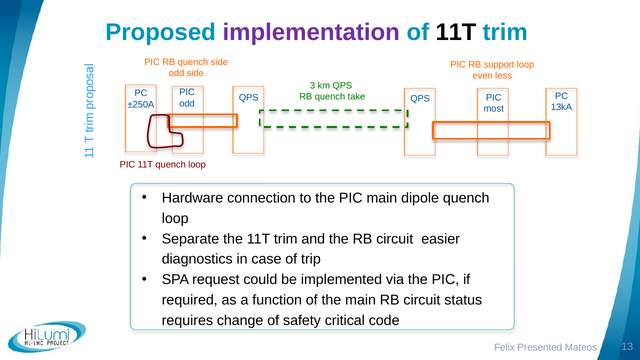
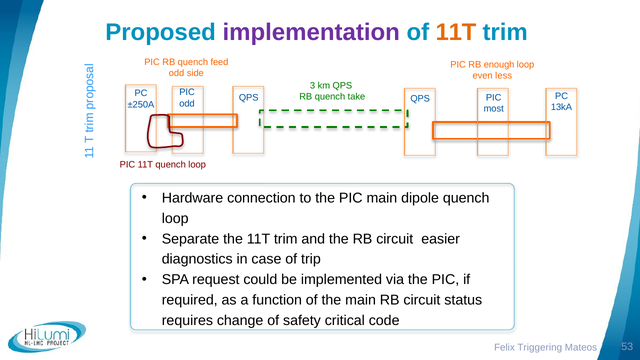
11T colour: black -> orange (456, 32)
quench side: side -> feed (219, 62)
support: support -> enough (499, 65)
Presented: Presented -> Triggering (540, 347)
13: 13 -> 53 (627, 347)
